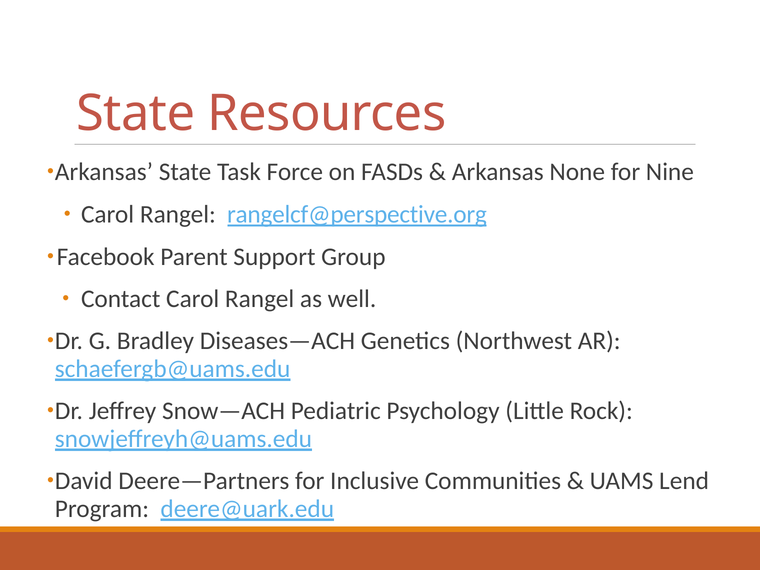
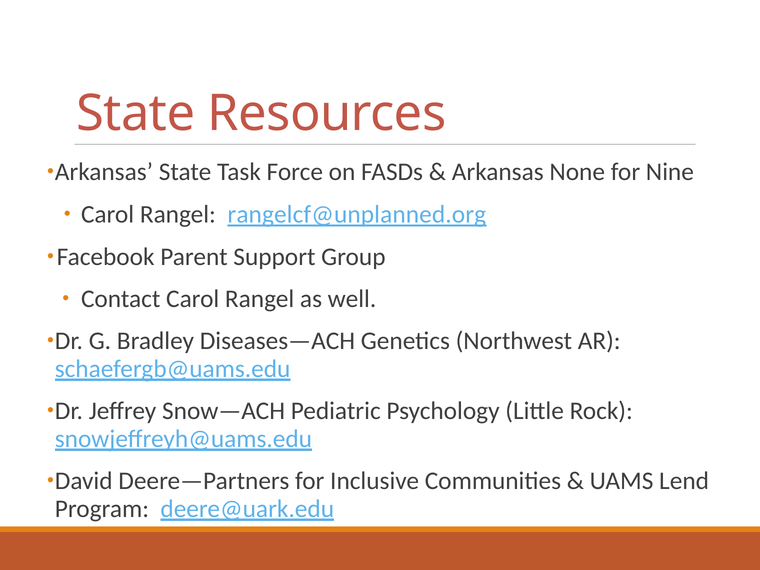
rangelcf@perspective.org: rangelcf@perspective.org -> rangelcf@unplanned.org (357, 215)
